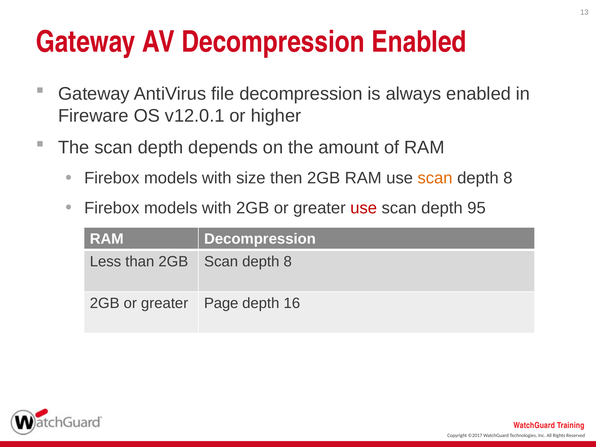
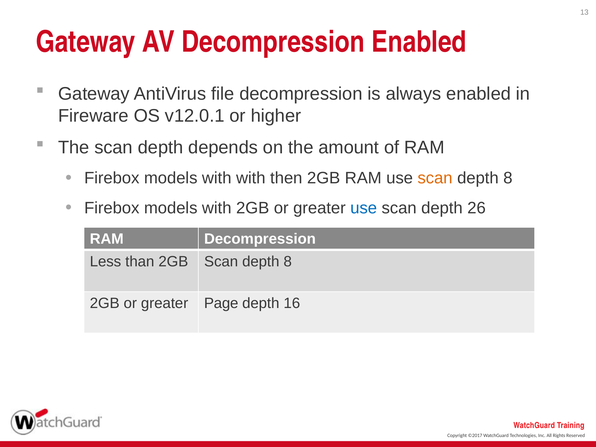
with size: size -> with (251, 178)
use colour: red -> blue (364, 208)
95: 95 -> 26 (477, 208)
